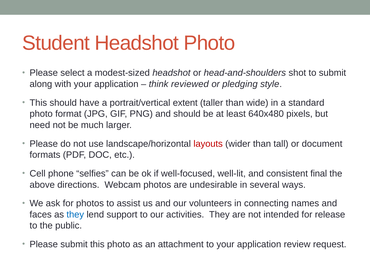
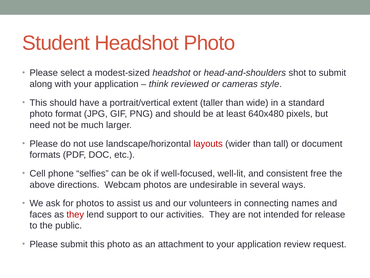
pledging: pledging -> cameras (240, 84)
final: final -> free (319, 173)
they colour: blue -> red (75, 214)
